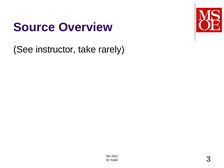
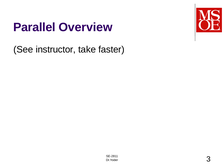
Source: Source -> Parallel (34, 27)
rarely: rarely -> faster (111, 49)
